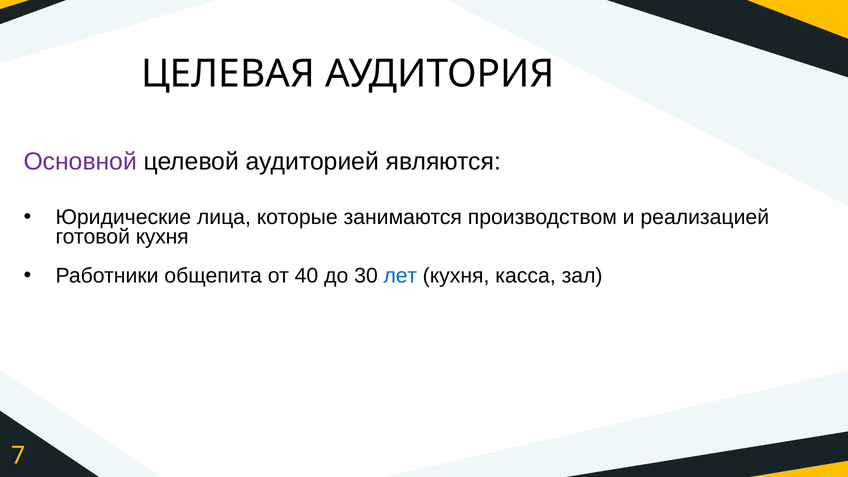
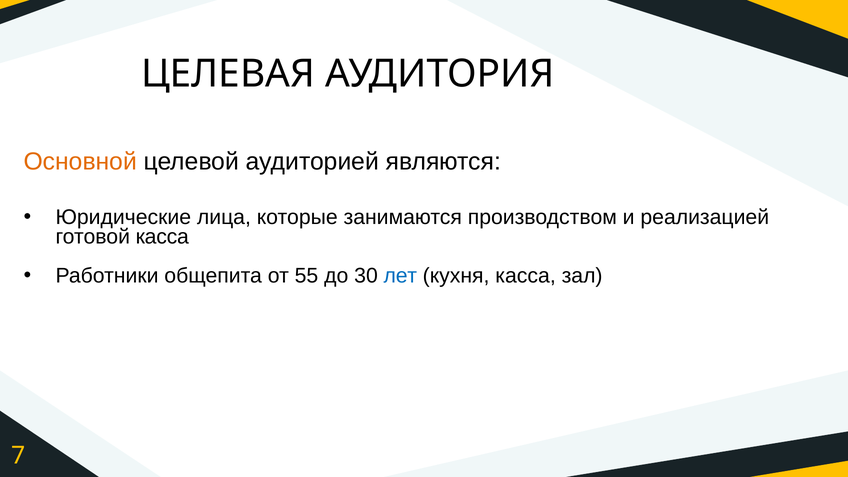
Основной colour: purple -> orange (80, 162)
готовой кухня: кухня -> касса (162, 237)
40: 40 -> 55 (307, 276)
